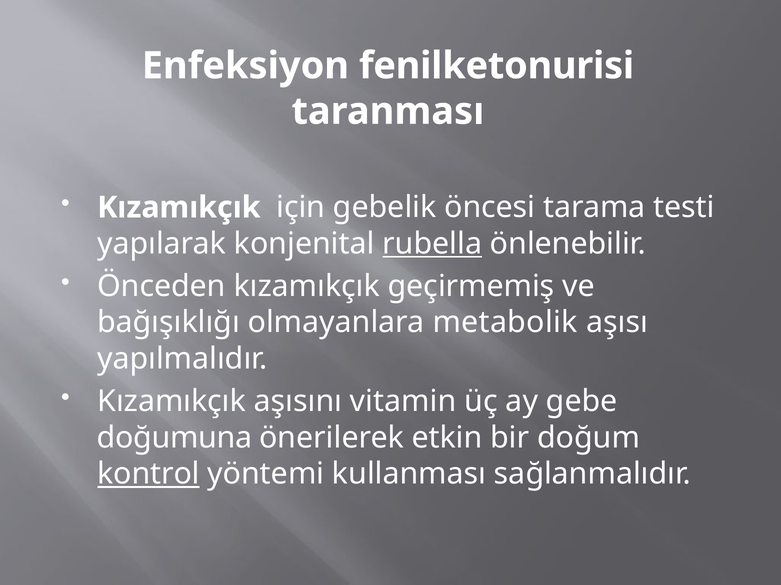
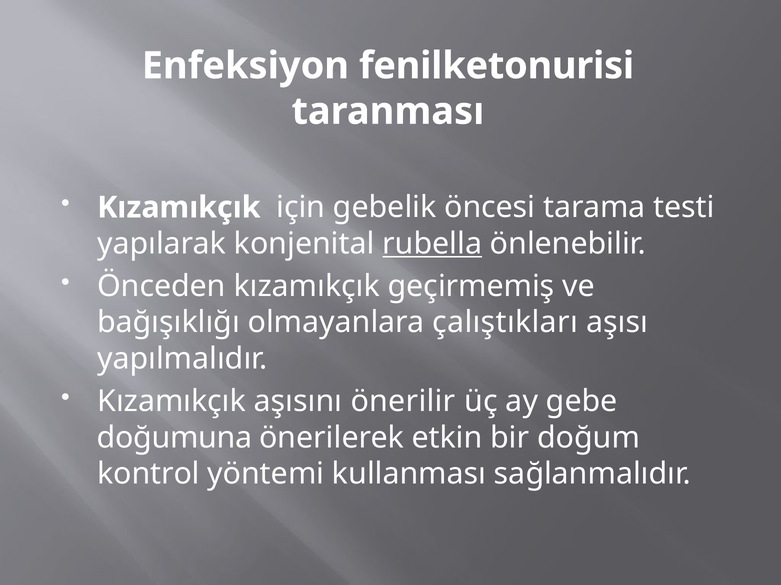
metabolik: metabolik -> çalıştıkları (505, 323)
vitamin: vitamin -> önerilir (403, 402)
kontrol underline: present -> none (148, 474)
